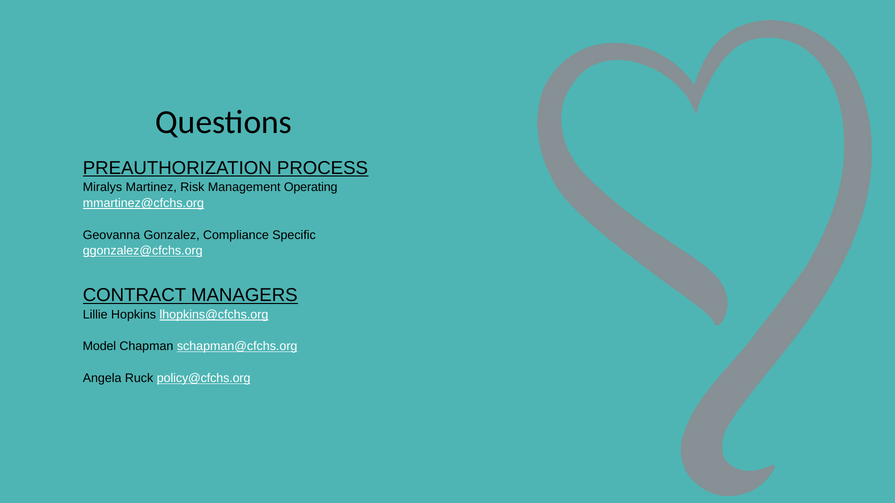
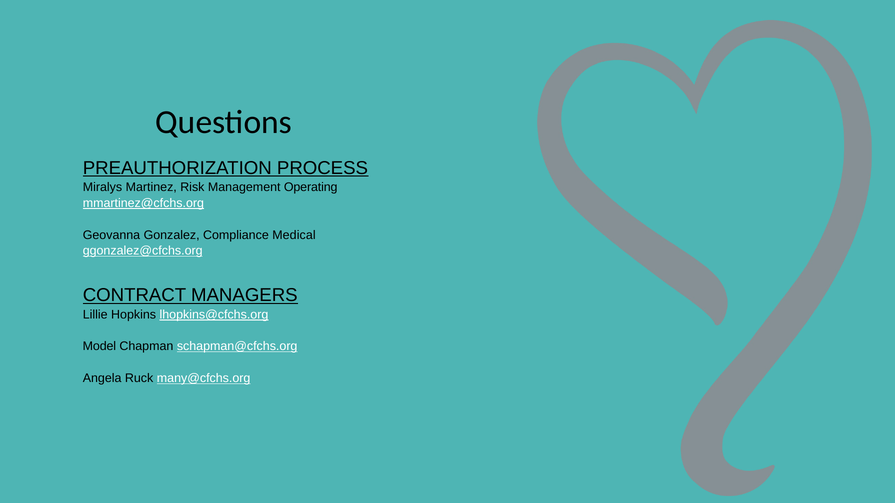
Specific: Specific -> Medical (294, 235)
policy@cfchs.org: policy@cfchs.org -> many@cfchs.org (204, 378)
